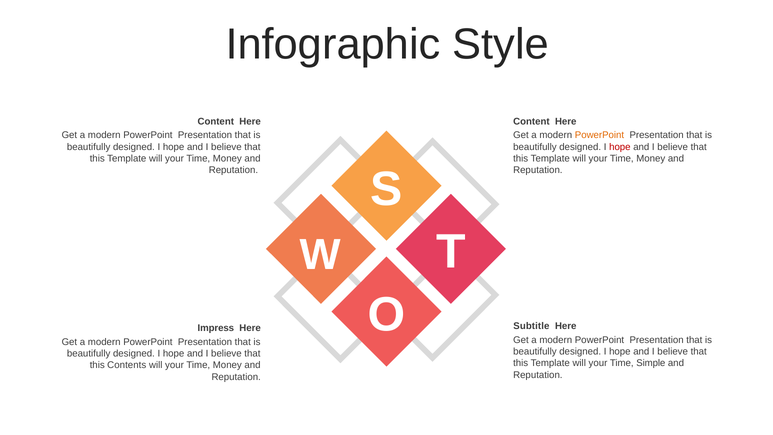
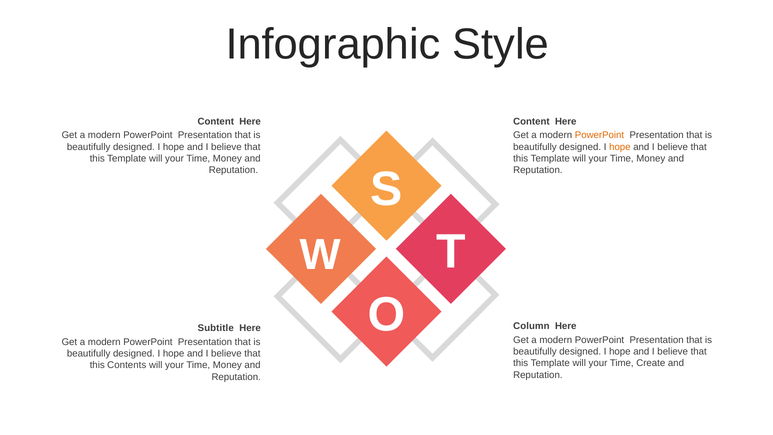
hope colour: red -> orange (620, 147)
Subtitle: Subtitle -> Column (531, 326)
Impress: Impress -> Subtitle (216, 328)
Simple: Simple -> Create (651, 363)
